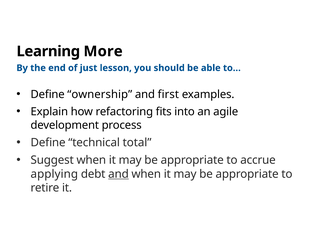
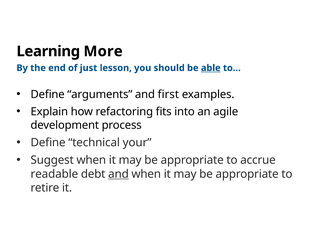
able underline: none -> present (211, 68)
ownership: ownership -> arguments (100, 94)
total: total -> your (137, 143)
applying: applying -> readable (54, 174)
